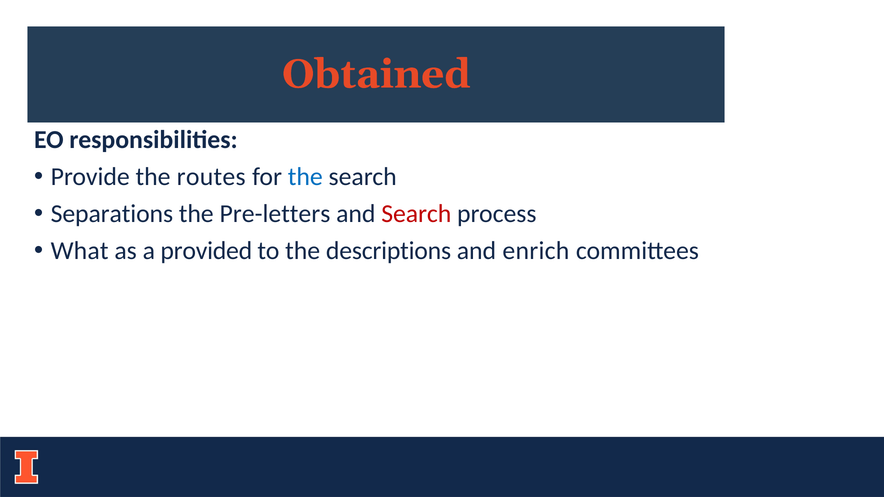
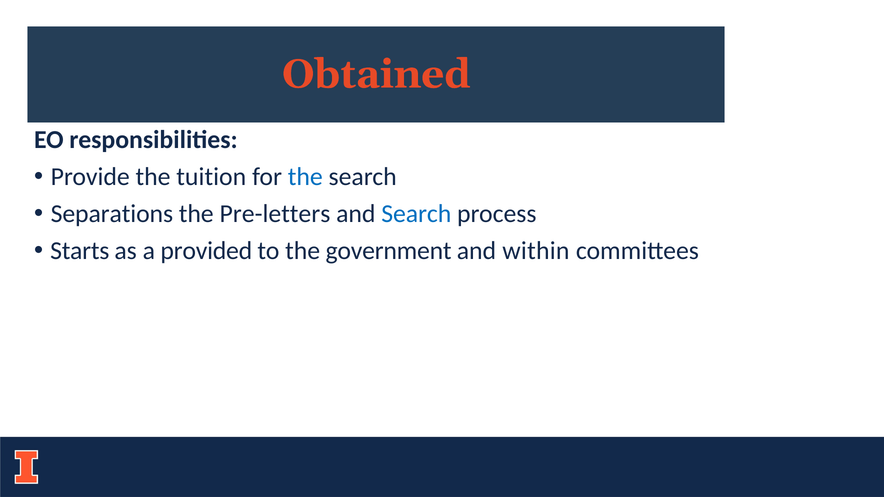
routes: routes -> tuition (211, 177)
Search colour: red -> blue (416, 214)
What: What -> Starts (80, 251)
descriptions: descriptions -> government (389, 251)
enrich: enrich -> within (536, 251)
